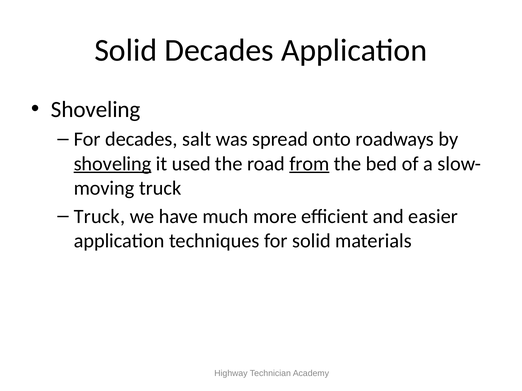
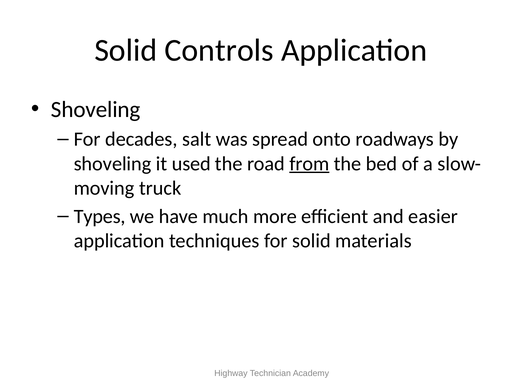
Solid Decades: Decades -> Controls (219, 51)
shoveling underline: present -> none (113, 164)
Truck: Truck -> Types (100, 217)
